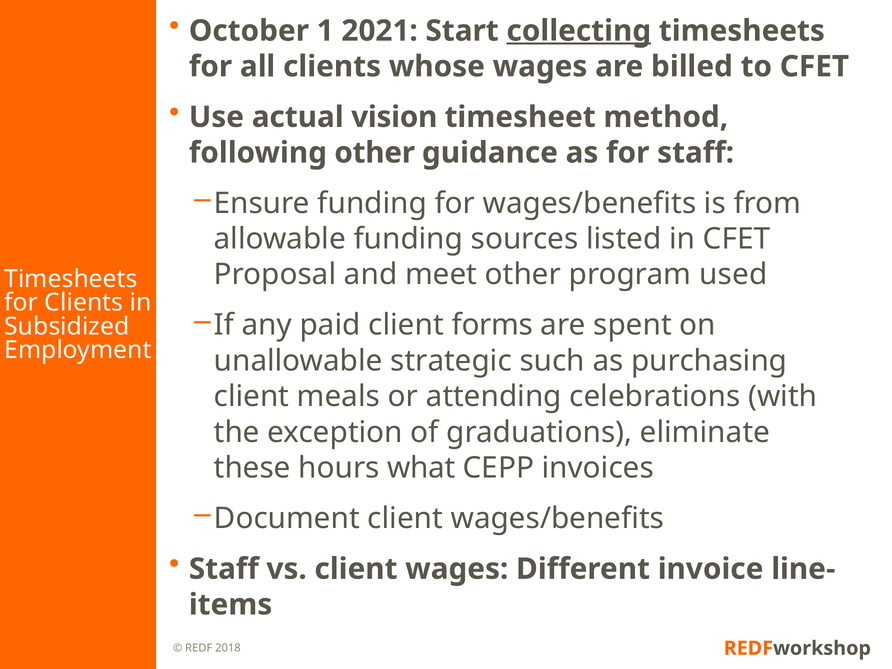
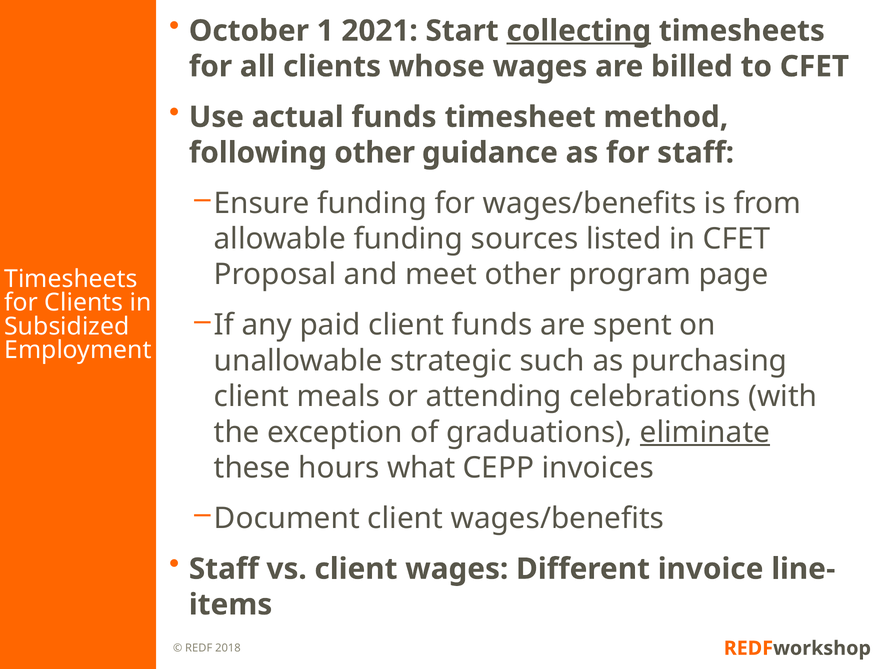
actual vision: vision -> funds (394, 117)
used: used -> page (734, 275)
client forms: forms -> funds (492, 325)
eliminate underline: none -> present (705, 432)
